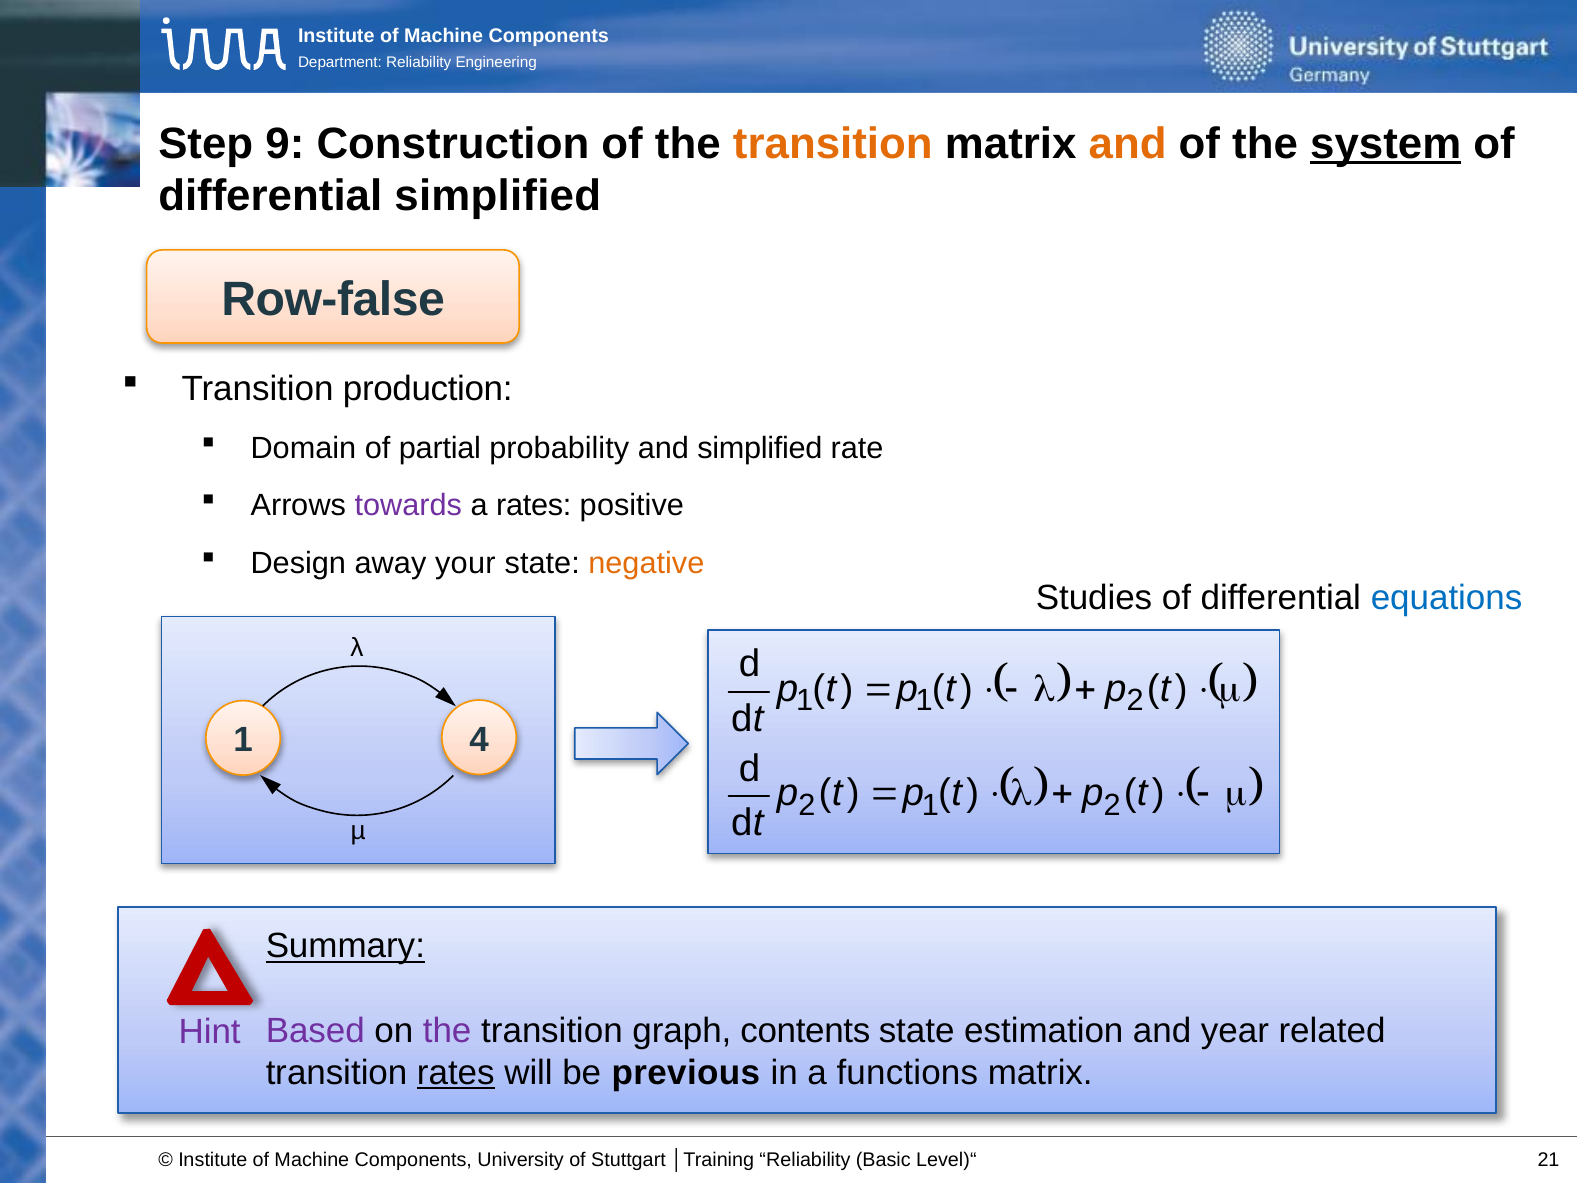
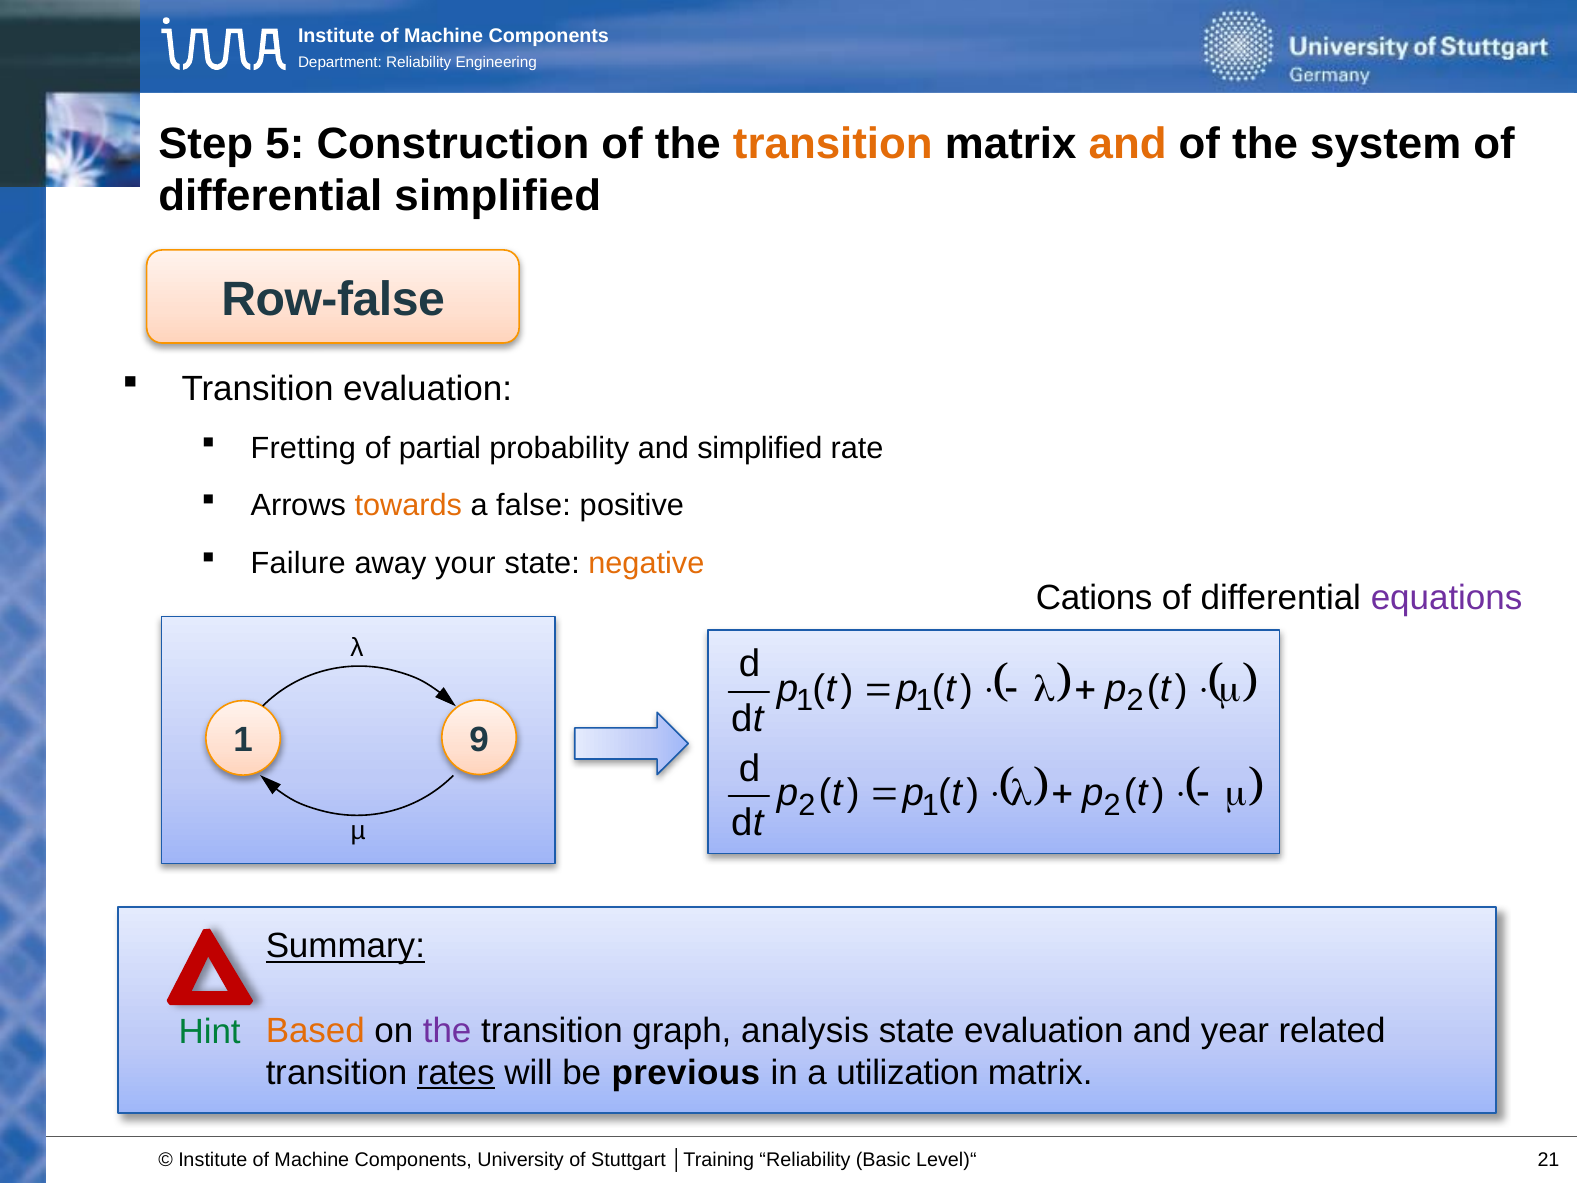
Step 9: 9 -> 5 (285, 144)
system underline: present -> none (1386, 144)
Transition production: production -> evaluation (428, 389)
Domain: Domain -> Fretting (303, 448)
towards colour: purple -> orange (408, 506)
a rates: rates -> false (534, 506)
Design: Design -> Failure (298, 563)
Studies: Studies -> Cations (1094, 598)
equations colour: blue -> purple (1447, 598)
4: 4 -> 9 (479, 740)
Based colour: purple -> orange (315, 1030)
contents: contents -> analysis (805, 1030)
state estimation: estimation -> evaluation (1044, 1030)
Hint colour: purple -> green (210, 1032)
functions: functions -> utilization (908, 1072)
